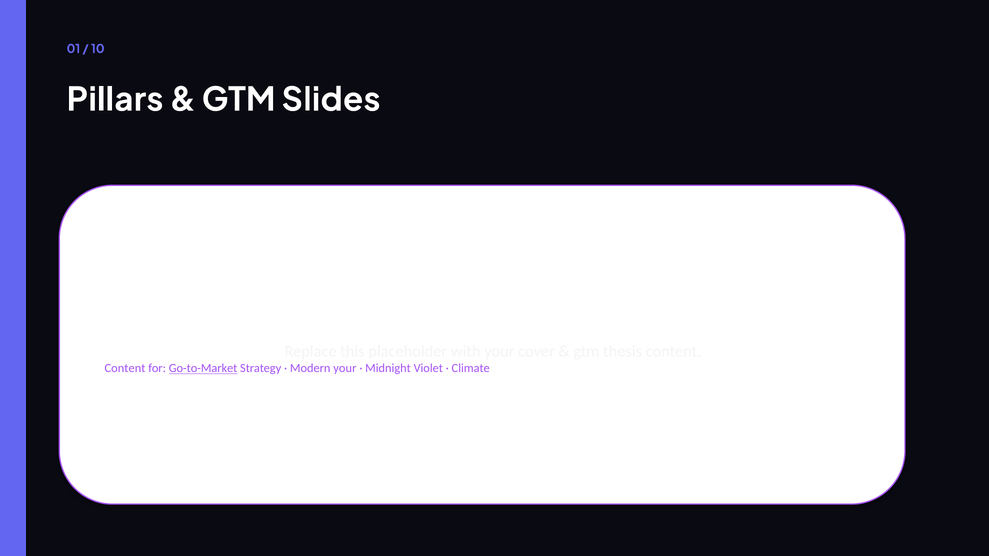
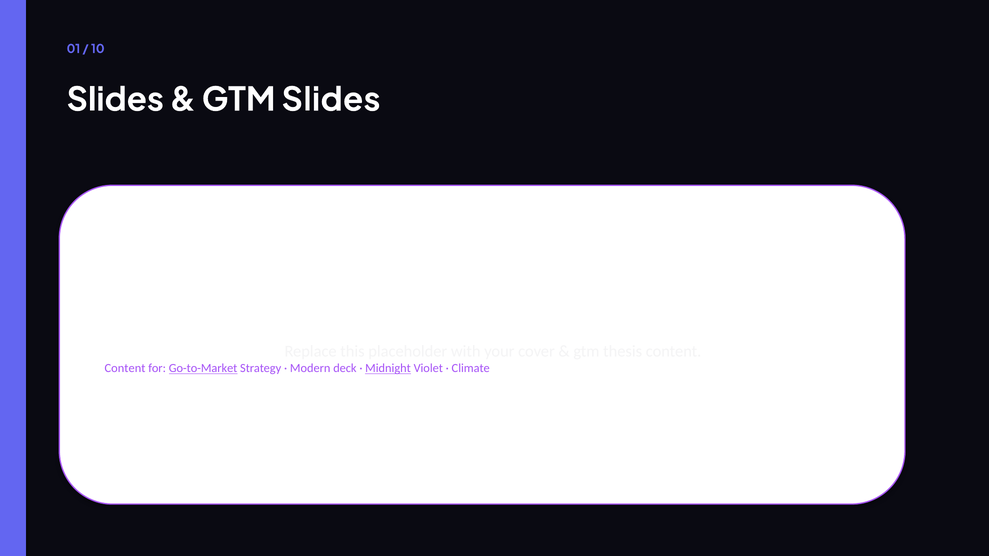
Pillars: Pillars -> Slides (115, 100)
Modern your: your -> deck (345, 369)
Midnight underline: none -> present (388, 369)
